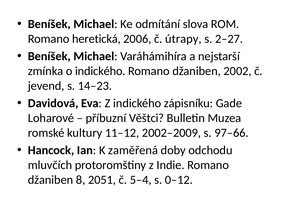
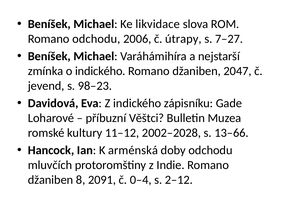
odmítání: odmítání -> likvidace (158, 24)
Romano heretická: heretická -> odchodu (96, 39)
2–27: 2–27 -> 7–27 (229, 39)
2002: 2002 -> 2047 (238, 71)
14–23: 14–23 -> 98–23 (95, 86)
2002–2009: 2002–2009 -> 2002–2028 (171, 133)
97–66: 97–66 -> 13–66 (232, 133)
zaměřená: zaměřená -> arménská (133, 150)
2051: 2051 -> 2091 (102, 179)
5–4: 5–4 -> 0–4 (141, 179)
0–12: 0–12 -> 2–12 (179, 179)
